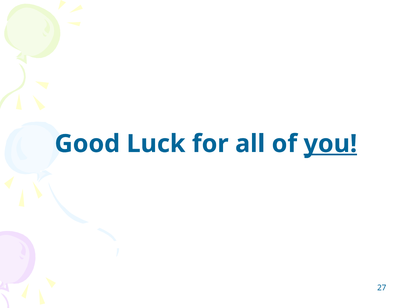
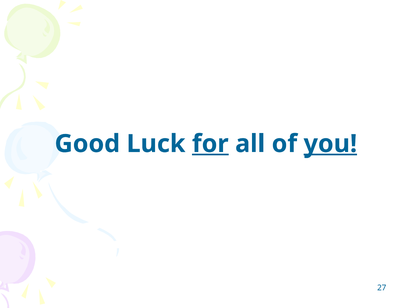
for underline: none -> present (210, 144)
